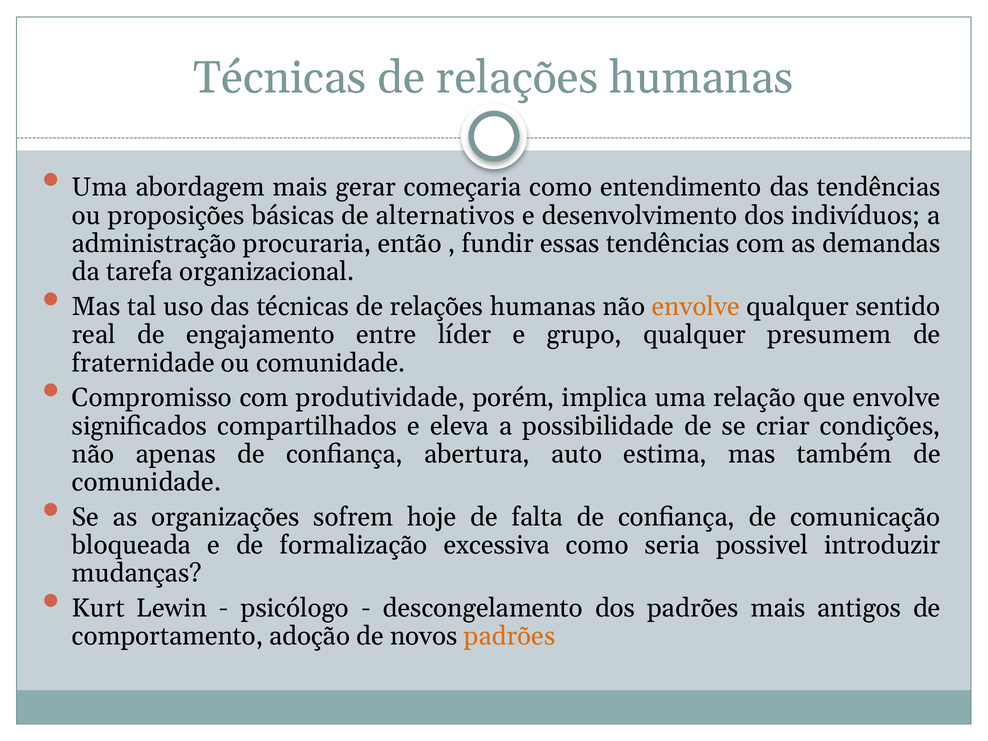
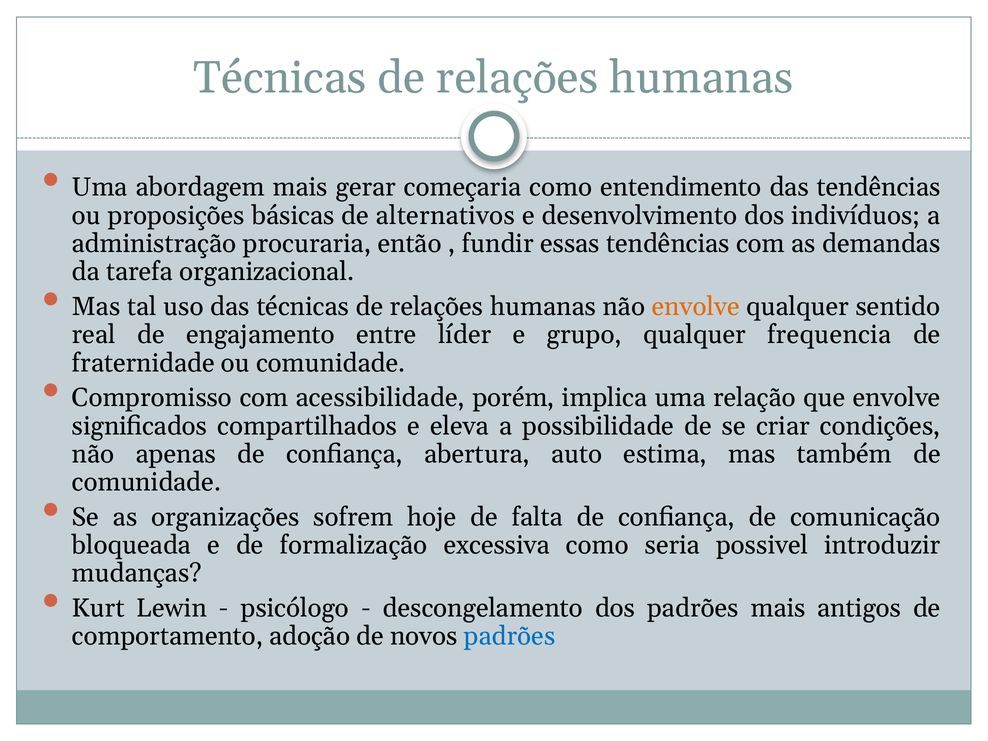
presumem: presumem -> frequencia (829, 335)
produtividade: produtividade -> acessibilidade (380, 398)
padrões colour: orange -> blue (510, 636)
